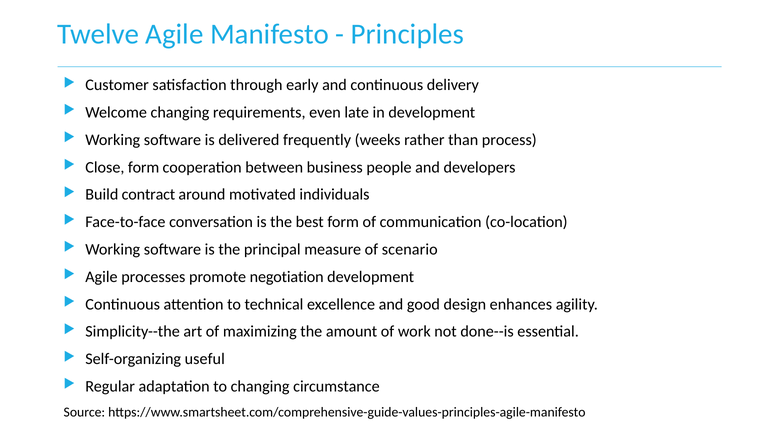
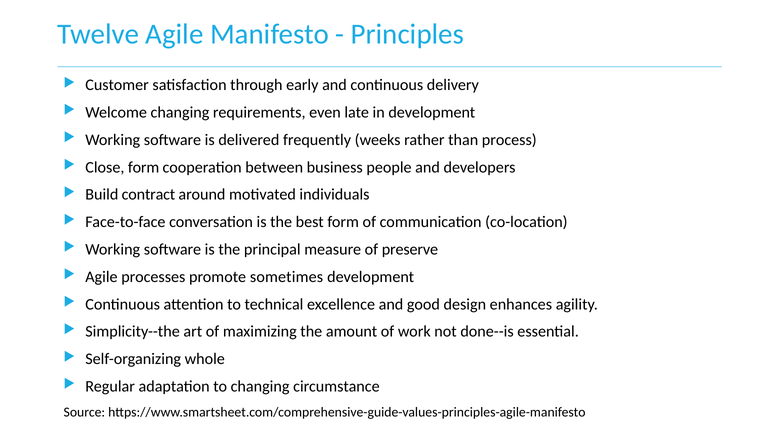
scenario: scenario -> preserve (410, 249)
negotiation: negotiation -> sometimes (287, 277)
useful: useful -> whole (205, 359)
